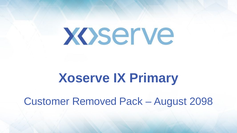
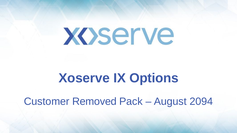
Primary: Primary -> Options (154, 78)
2098: 2098 -> 2094 (201, 102)
